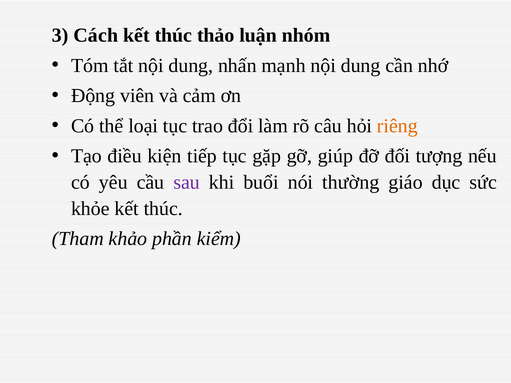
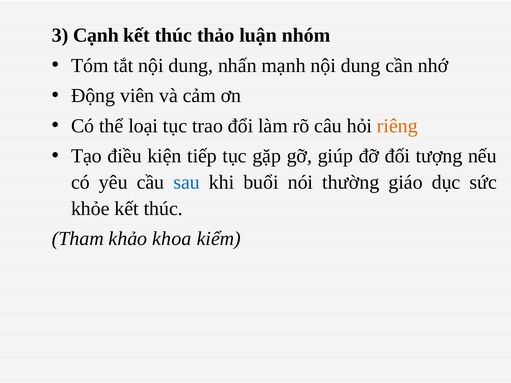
Cách: Cách -> Cạnh (96, 35)
sau colour: purple -> blue (187, 182)
phần: phần -> khoa (172, 239)
